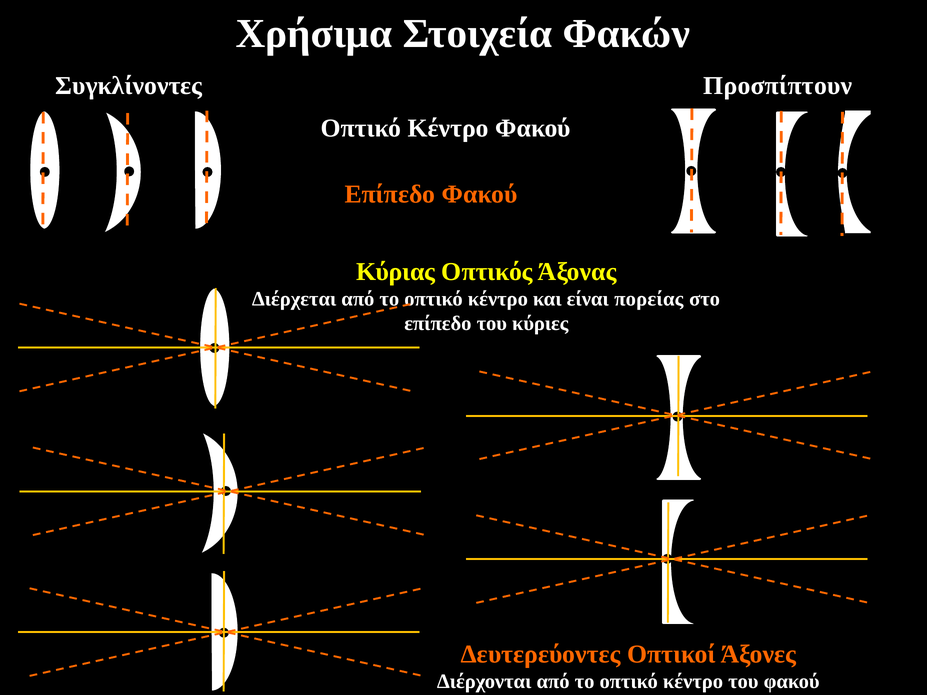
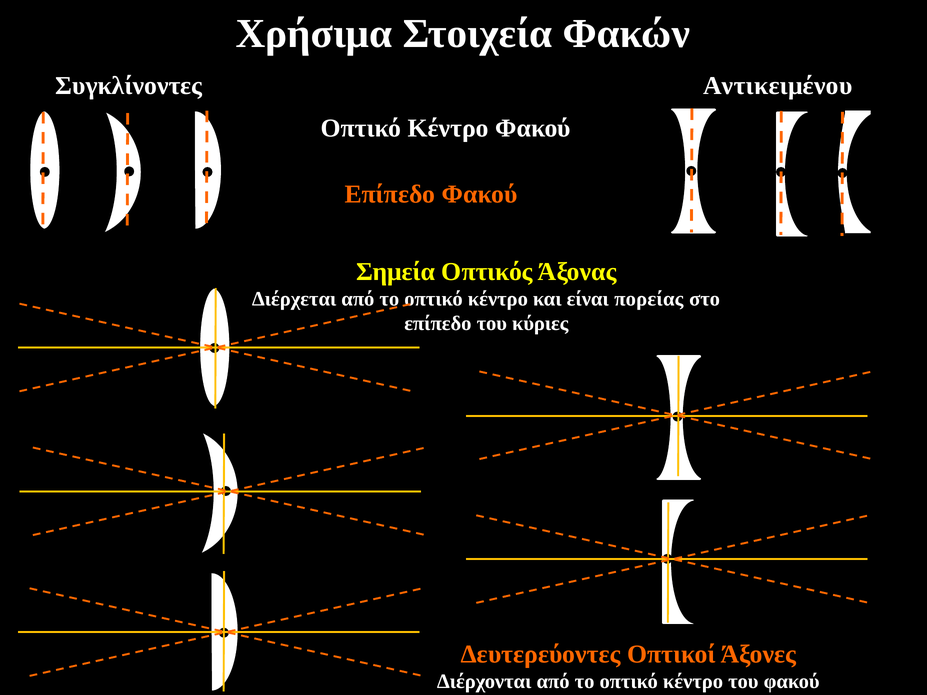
Προσπίπτουν: Προσπίπτουν -> Αντικειμένου (778, 86)
Κύριας: Κύριας -> Σημεία (396, 272)
